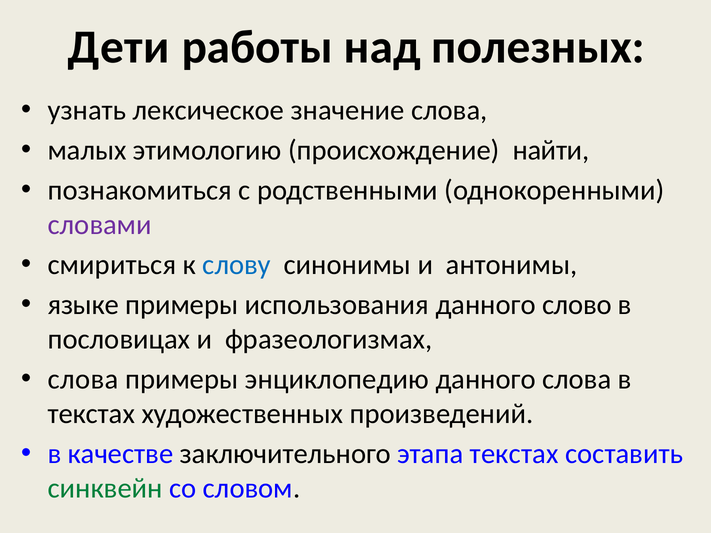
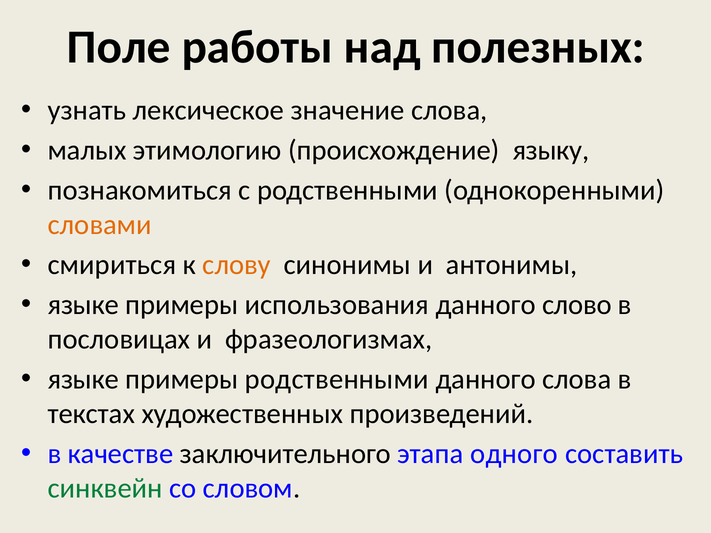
Дети: Дети -> Поле (119, 47)
найти: найти -> языку (551, 150)
словами colour: purple -> orange (100, 225)
слову colour: blue -> orange (237, 265)
слова: слова -> языке (83, 380)
примеры энциклопедию: энциклопедию -> родственными (337, 380)
этапа текстах: текстах -> одного (514, 454)
